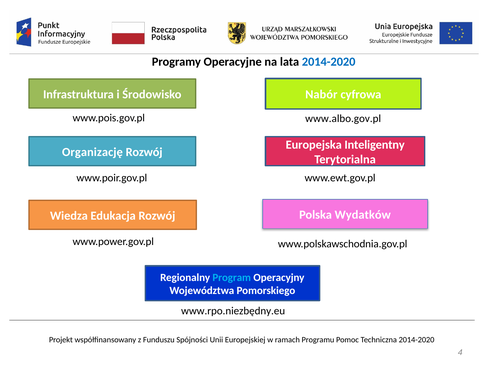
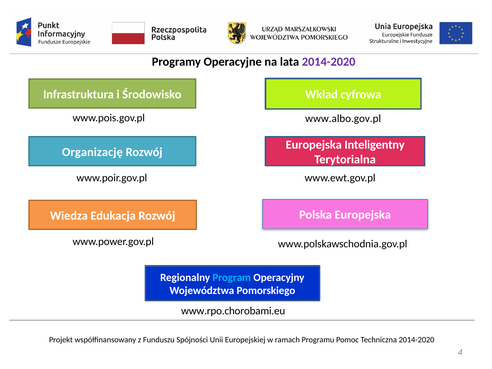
2014-2020 colour: blue -> purple (329, 62)
Nabór: Nabór -> Wkład (321, 95)
Polska Wydatków: Wydatków -> Europejska (363, 215)
www.rpo.niezbędny.eu: www.rpo.niezbędny.eu -> www.rpo.chorobami.eu (233, 311)
